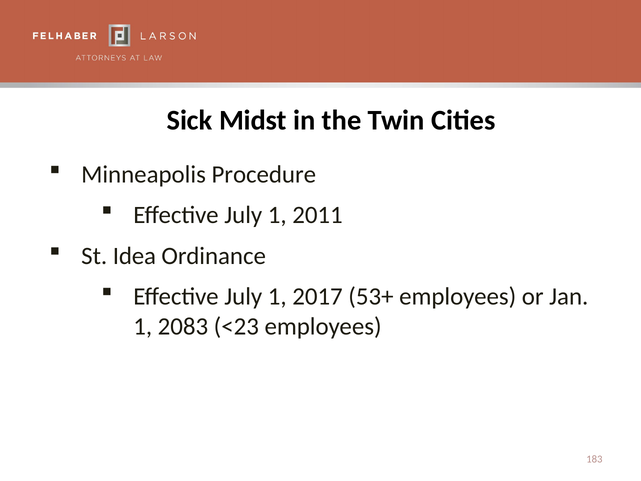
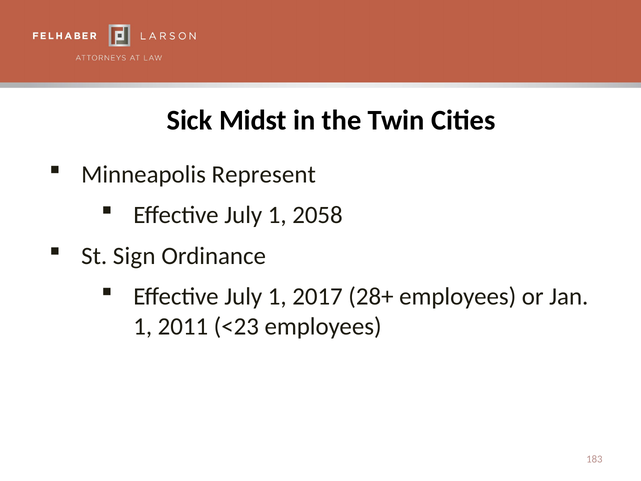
Procedure: Procedure -> Represent (264, 174)
2011: 2011 -> 2058 (317, 215)
Idea: Idea -> Sign (134, 256)
53+: 53+ -> 28+ (371, 296)
2083: 2083 -> 2011 (183, 326)
